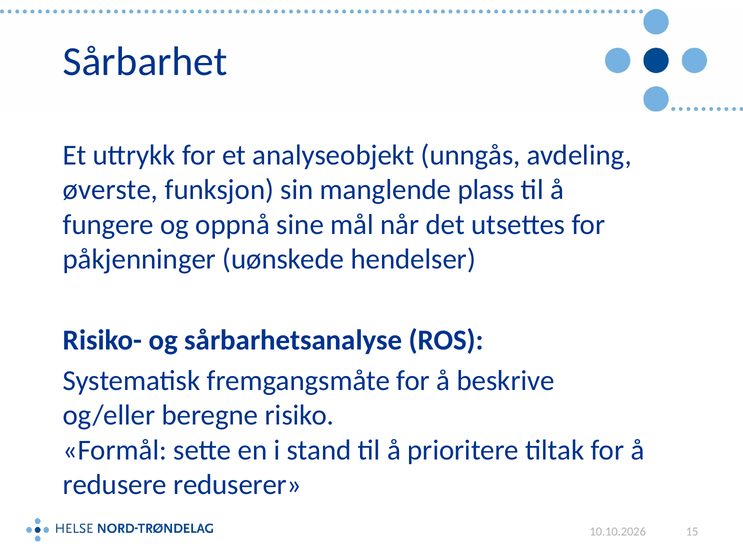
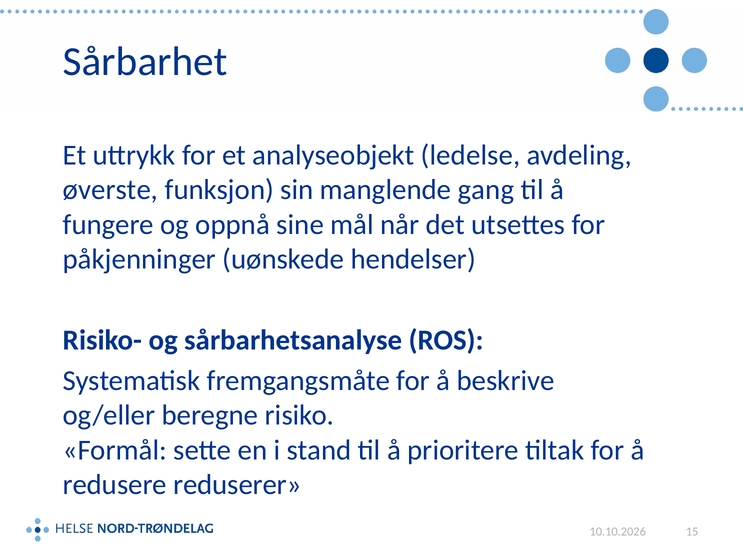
unngås: unngås -> ledelse (471, 155)
plass: plass -> gang (486, 190)
